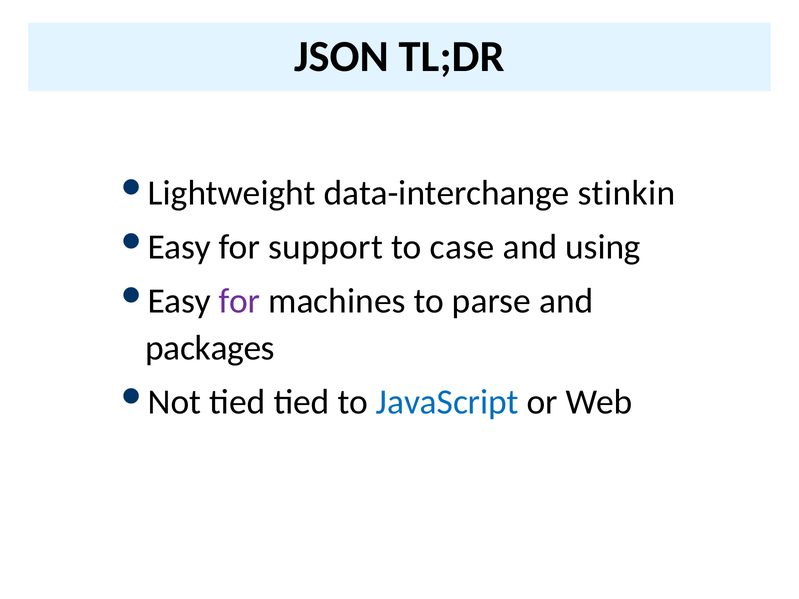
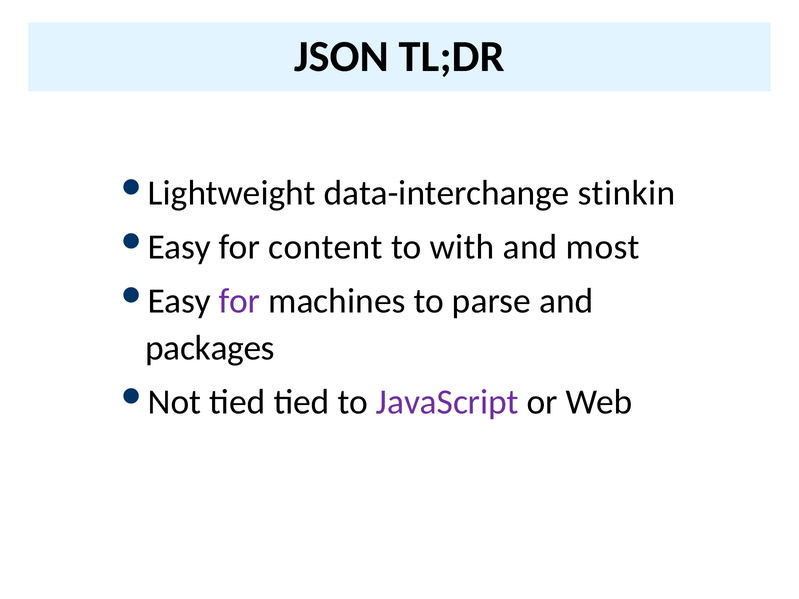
support: support -> content (326, 247)
case: case -> with (462, 247)
using: using -> most (603, 247)
JavaScript colour: blue -> purple (447, 402)
